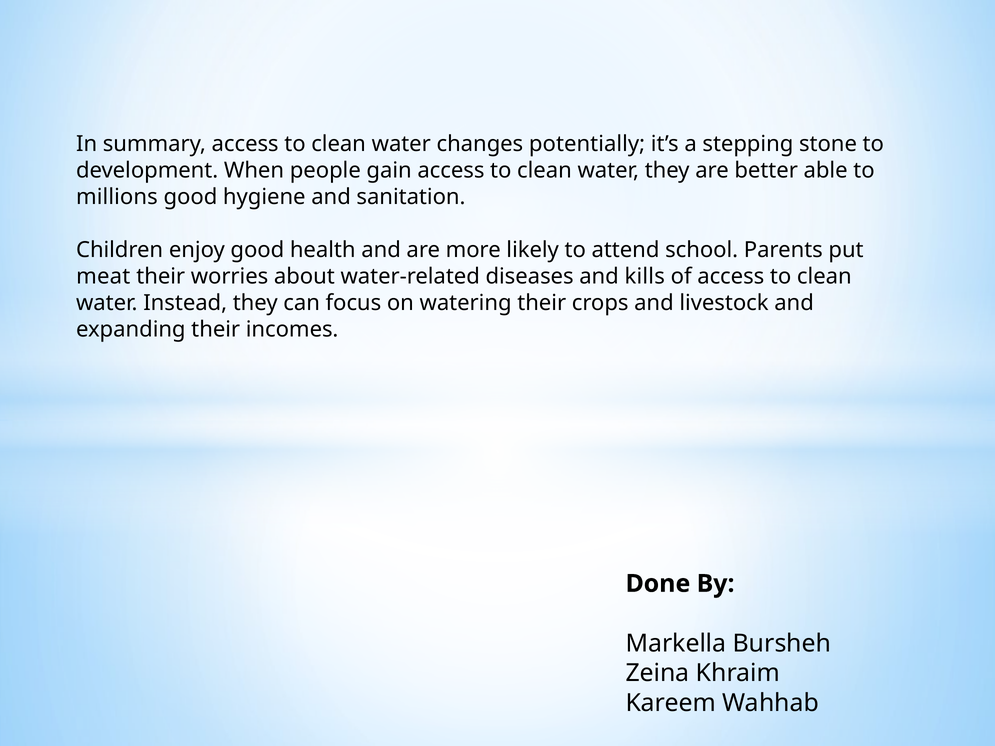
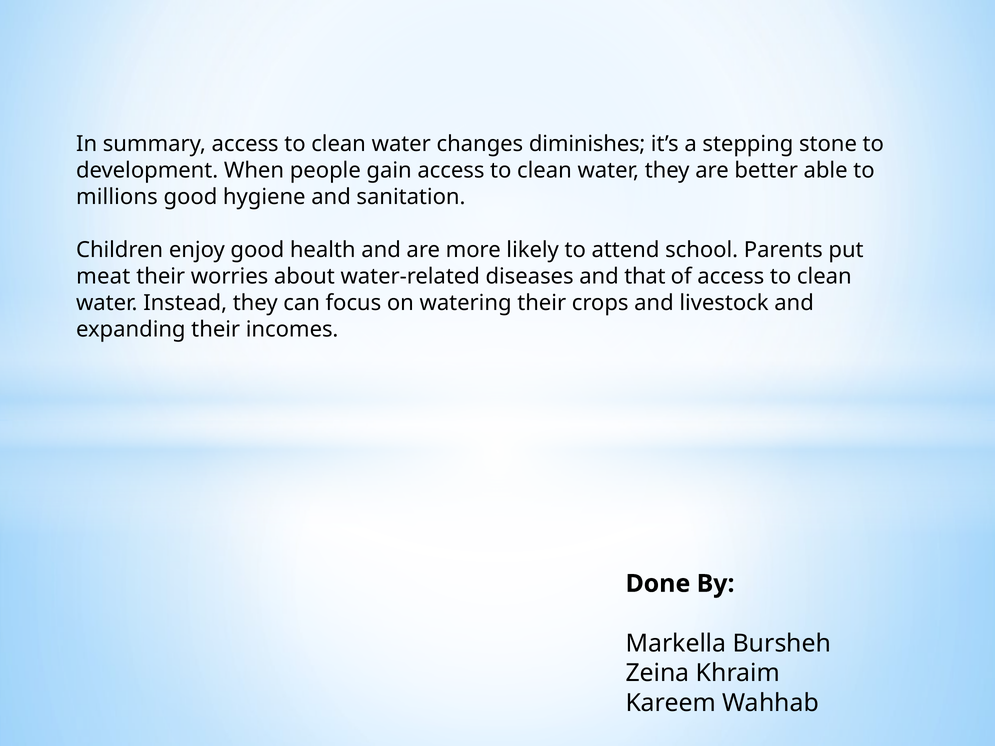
potentially: potentially -> diminishes (587, 144)
kills: kills -> that (645, 277)
